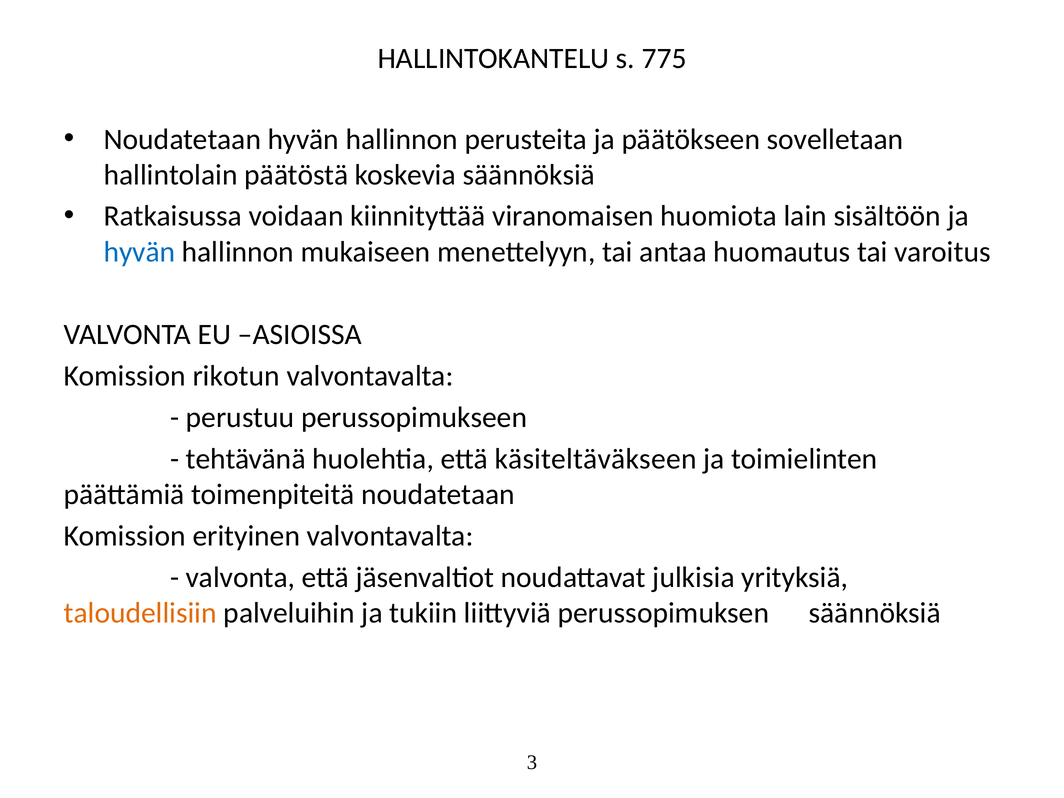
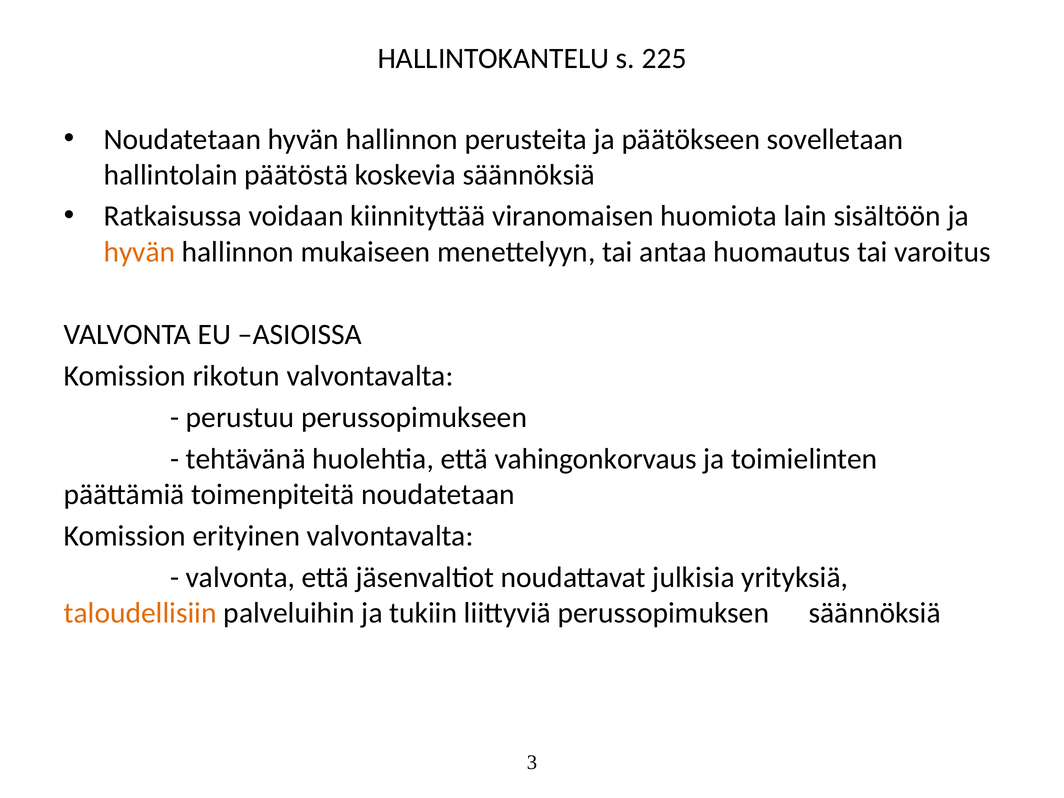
775: 775 -> 225 (664, 58)
hyvän colour: blue -> orange (139, 252)
käsiteltäväkseen: käsiteltäväkseen -> vahingonkorvaus (596, 459)
